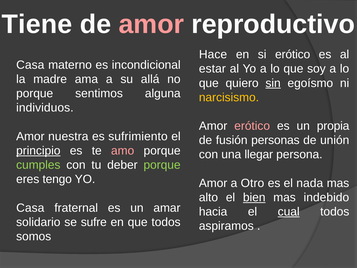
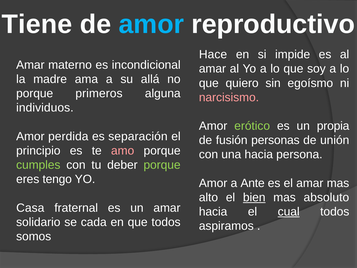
amor colour: pink -> light blue (151, 24)
si erótico: erótico -> impide (293, 54)
Casa: Casa -> Amar (30, 65)
estar: estar -> amar (212, 69)
sin underline: present -> none (273, 83)
sentimos: sentimos -> primeros (99, 93)
narcisismo colour: yellow -> pink (229, 97)
erótico colour: pink -> light green (252, 126)
nuestra: nuestra -> perdida (68, 136)
sufrimiento: sufrimiento -> separación (138, 136)
principio underline: present -> none (38, 151)
una llegar: llegar -> hacia (259, 154)
Otro: Otro -> Ante (253, 183)
el nada: nada -> amar (310, 183)
indebido: indebido -> absoluto (326, 197)
sufre: sufre -> cada (94, 222)
